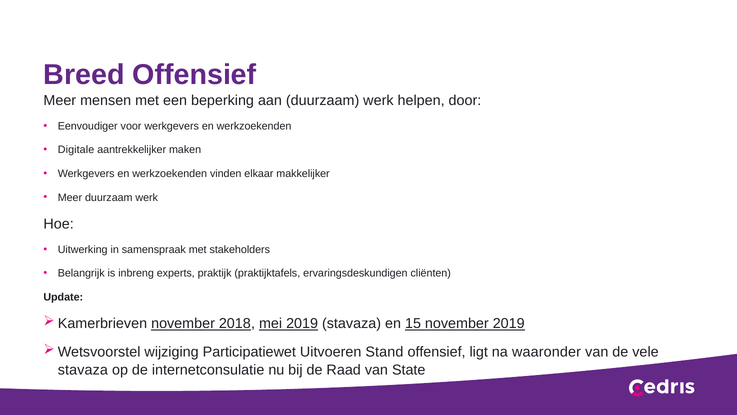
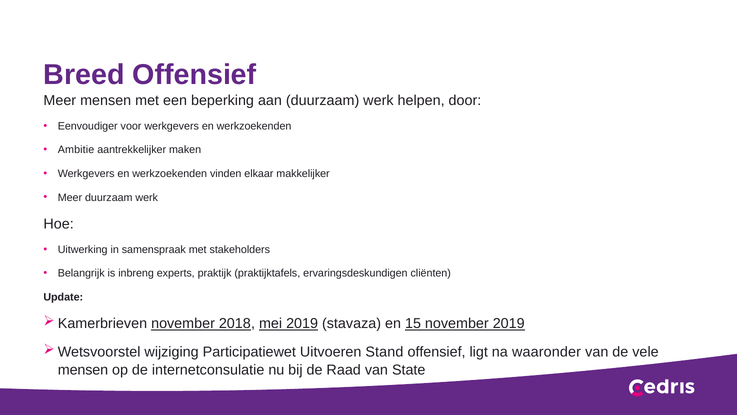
Digitale: Digitale -> Ambitie (76, 150)
stavaza: stavaza -> mensen (83, 370)
